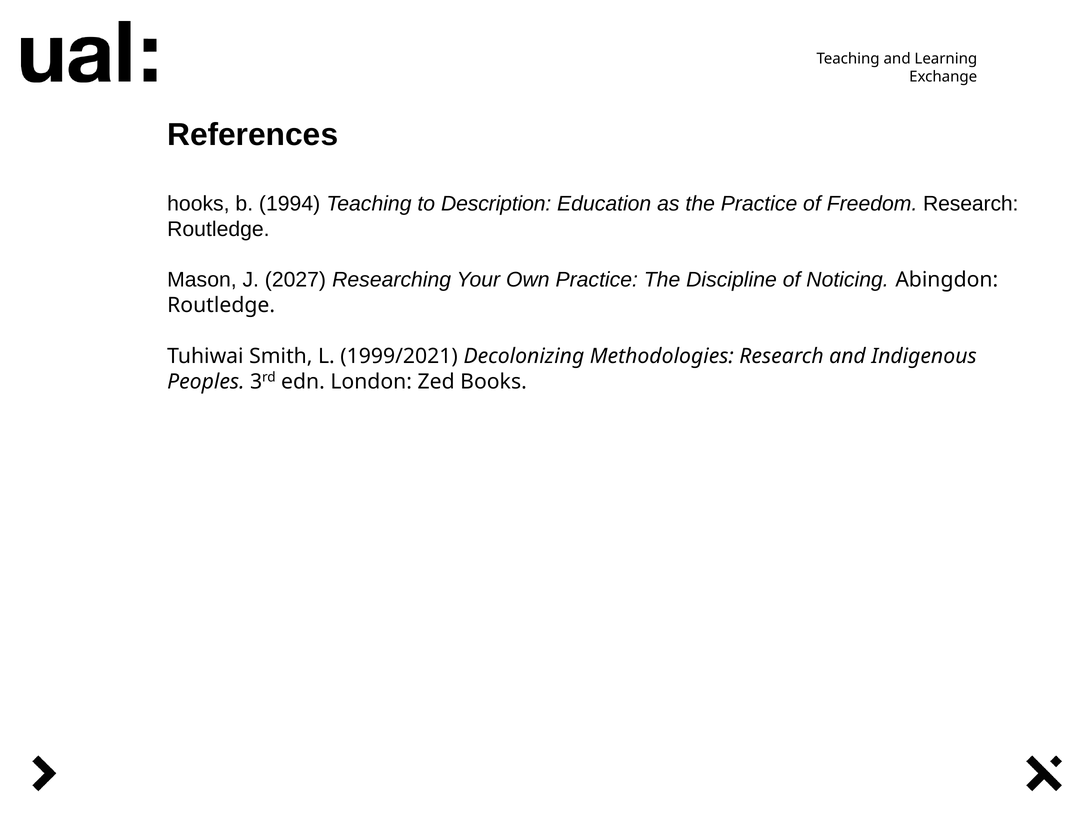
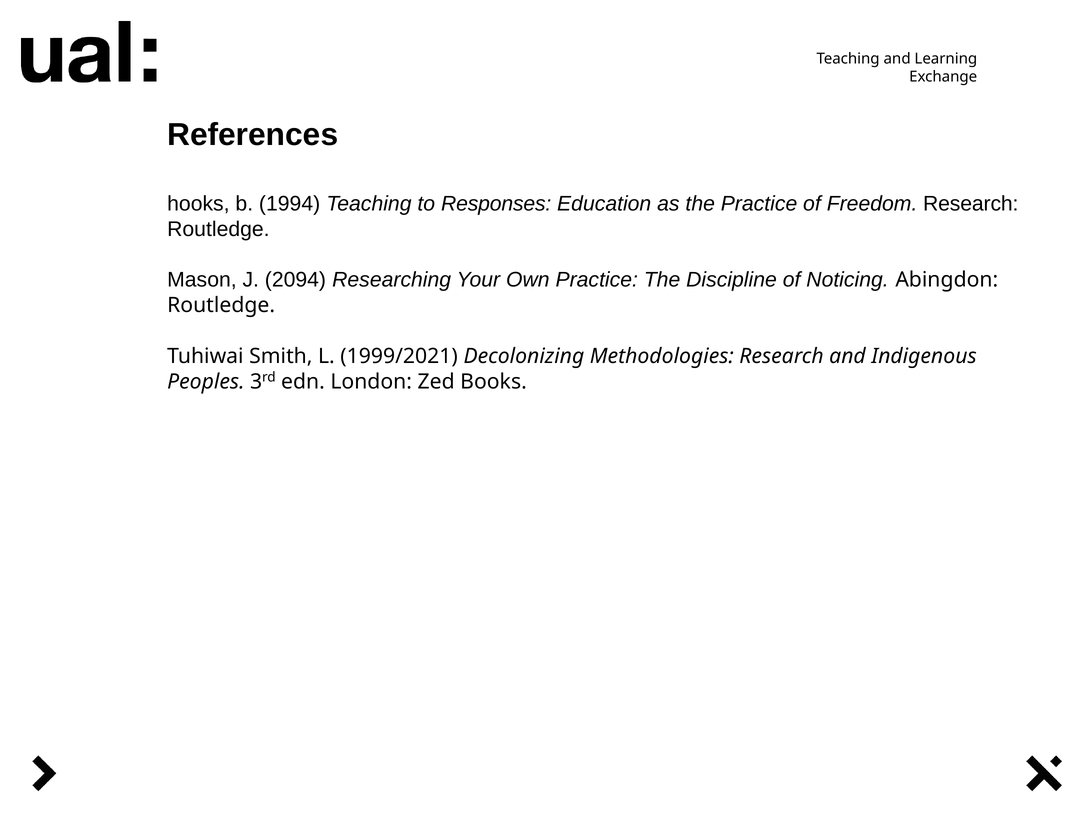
Description: Description -> Responses (496, 204)
2027: 2027 -> 2094 (295, 280)
